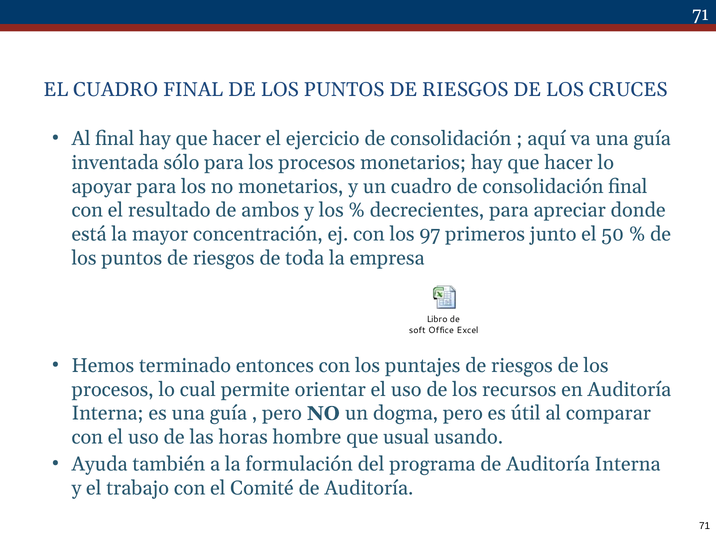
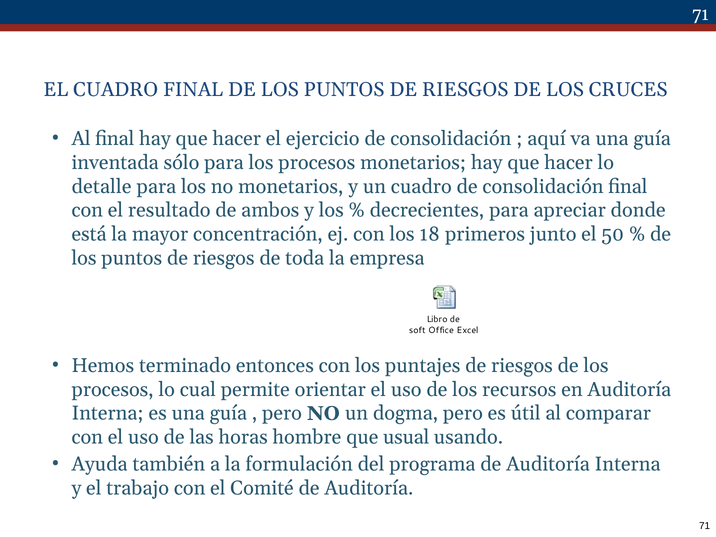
apoyar: apoyar -> detalle (102, 187)
97: 97 -> 18 (430, 234)
